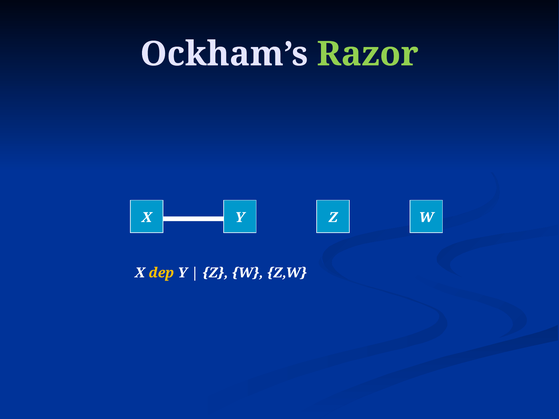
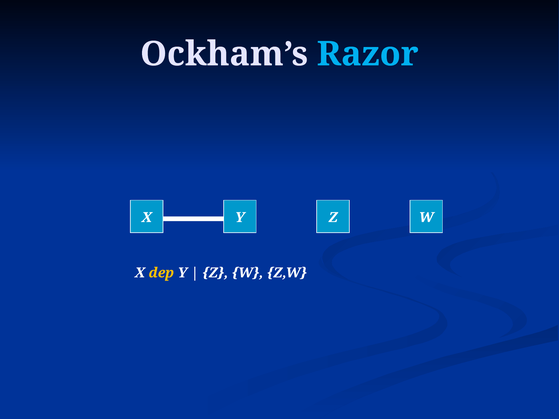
Razor colour: light green -> light blue (368, 54)
